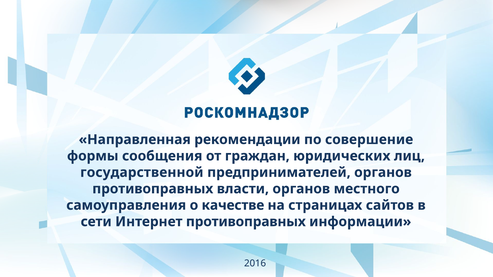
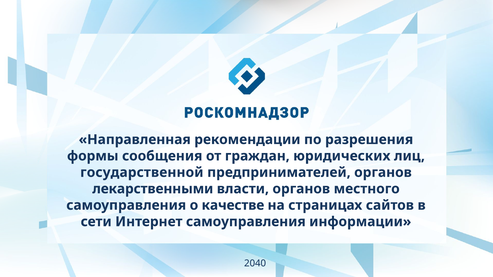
совершение: совершение -> разрешения (369, 140)
противоправных: противоправных -> лекарственными (153, 189)
Интернет противоправных: противоправных -> самоуправления (246, 222)
2016: 2016 -> 2040 (255, 264)
